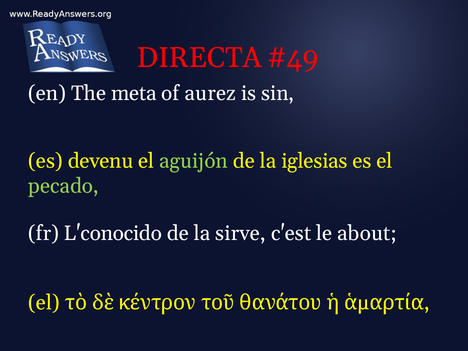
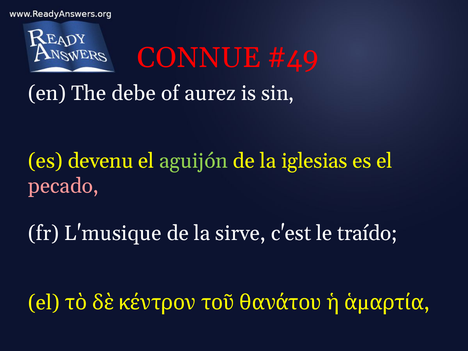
DIRECTA: DIRECTA -> CONNUE (199, 58)
meta: meta -> debe (134, 93)
pecado colour: light green -> pink (63, 186)
L'conocido: L'conocido -> L'musique (113, 233)
about: about -> traído (367, 233)
